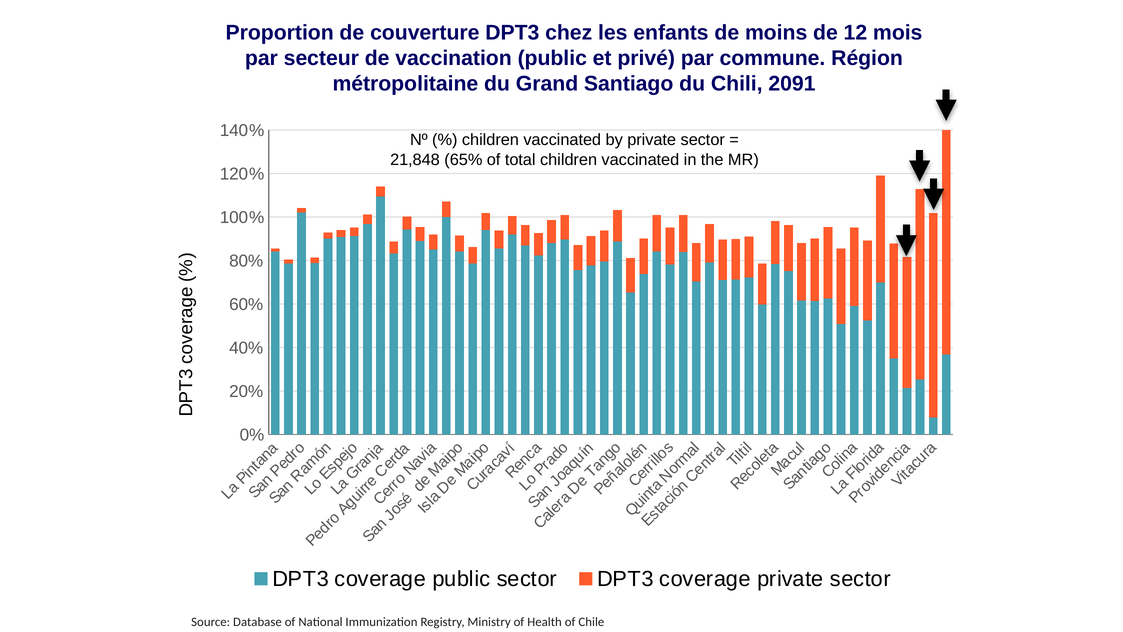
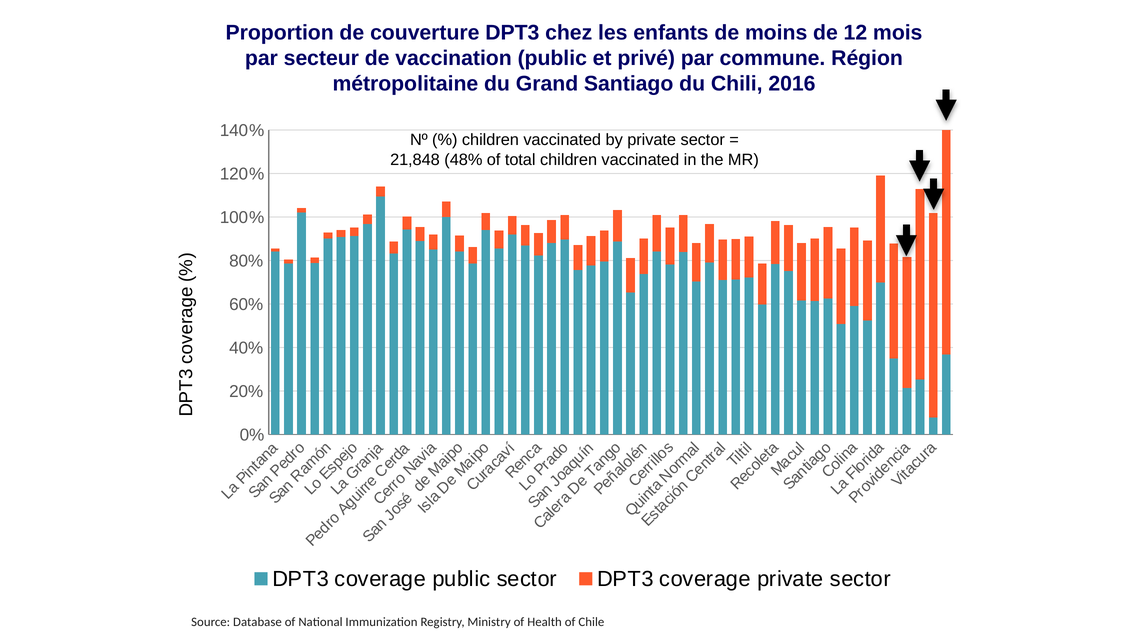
2091: 2091 -> 2016 (792, 84)
65%: 65% -> 48% (463, 160)
